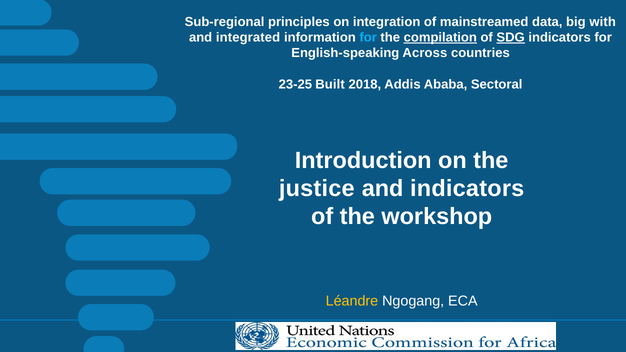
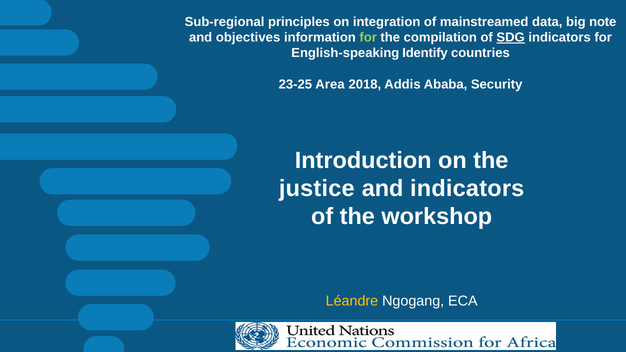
with: with -> note (603, 22)
integrated: integrated -> objectives (248, 37)
for colour: light blue -> light green (368, 37)
compilation underline: present -> none (440, 37)
Across: Across -> Identify (425, 53)
Built: Built -> Area (330, 84)
Sectoral: Sectoral -> Security (497, 84)
